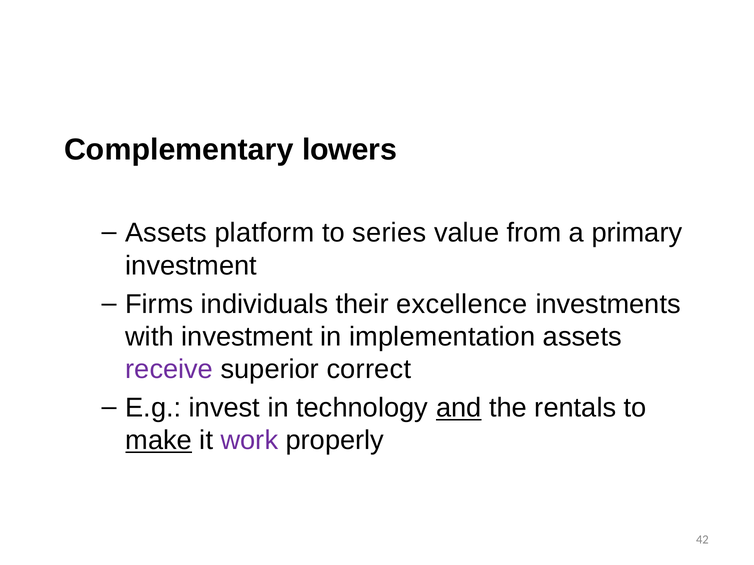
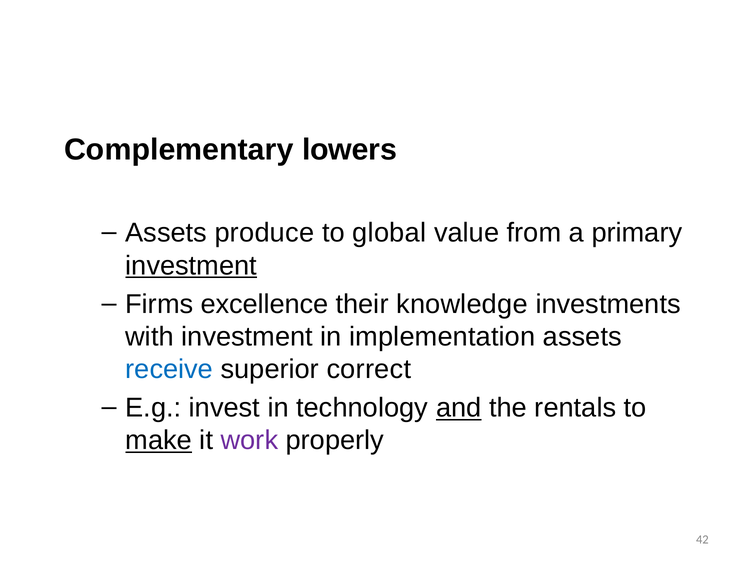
platform: platform -> produce (264, 233)
series: series -> global (389, 233)
investment underline: none -> present (191, 266)
individuals: individuals -> excellence (265, 304)
excellence: excellence -> knowledge (462, 304)
receive colour: purple -> blue (169, 370)
